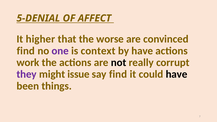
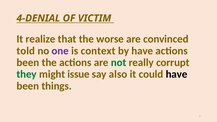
5-DENIAL: 5-DENIAL -> 4-DENIAL (38, 18)
AFFECT: AFFECT -> VICTIM (95, 18)
higher: higher -> realize (40, 39)
find: find -> told (26, 51)
work: work -> been (28, 63)
not colour: black -> green (119, 63)
they colour: purple -> green (27, 74)
say find: find -> also (118, 74)
